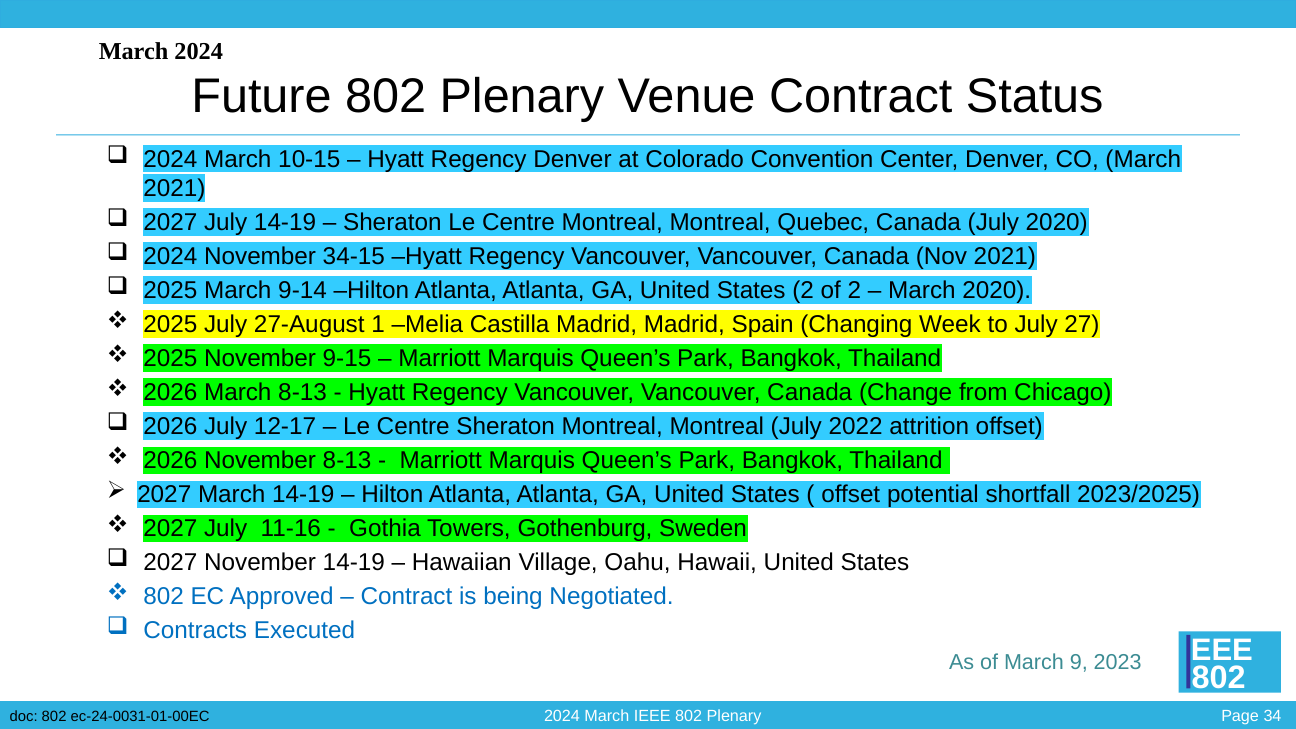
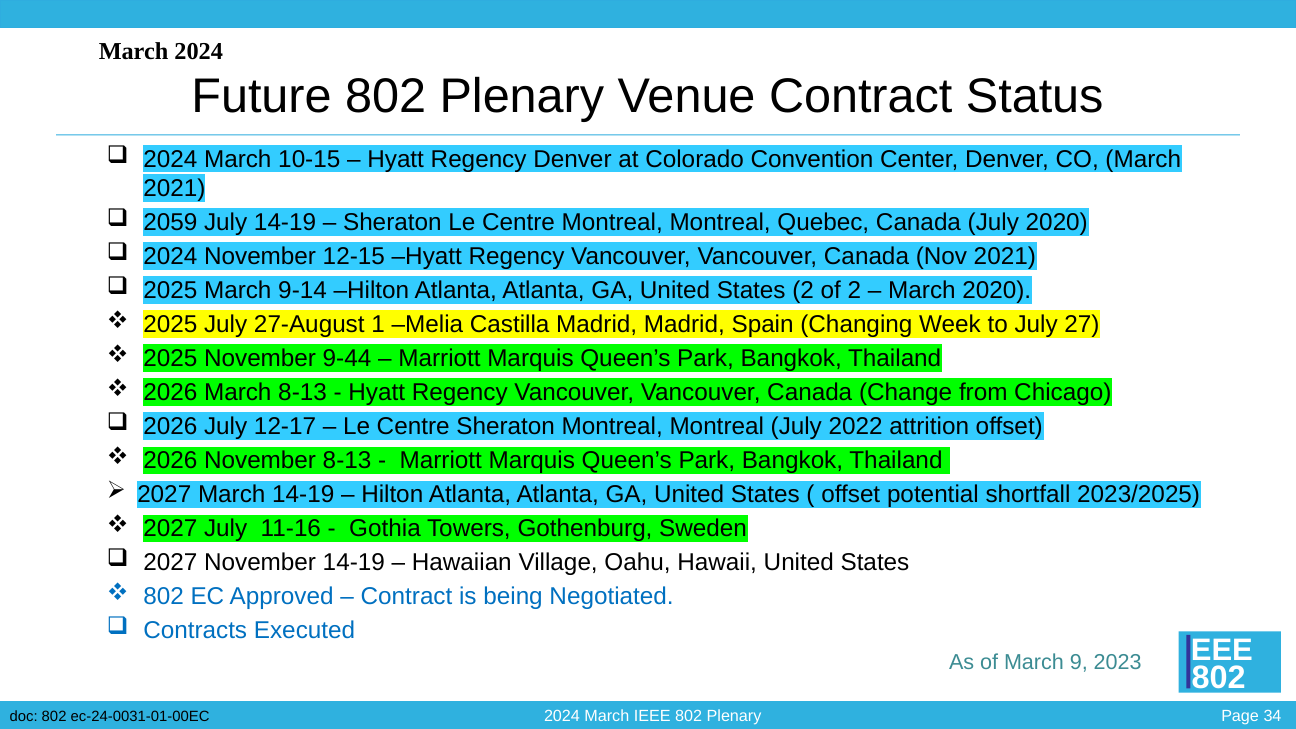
2027: 2027 -> 2059 (170, 222)
34-15: 34-15 -> 12-15 (354, 256)
9-15: 9-15 -> 9-44 (347, 358)
